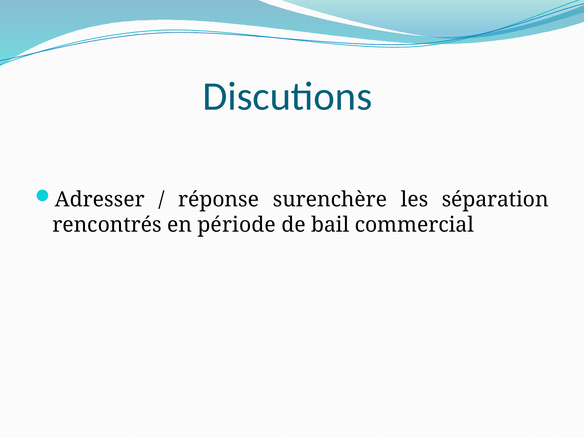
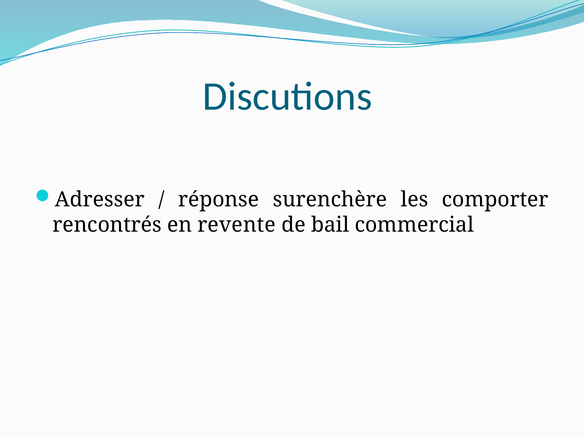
séparation: séparation -> comporter (495, 200)
période: période -> revente (237, 225)
